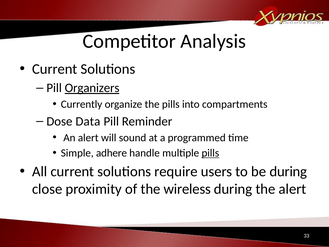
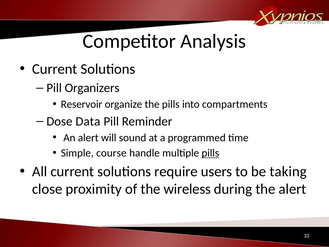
Organizers underline: present -> none (92, 88)
Currently: Currently -> Reservoir (82, 104)
adhere: adhere -> course (111, 153)
be during: during -> taking (288, 171)
